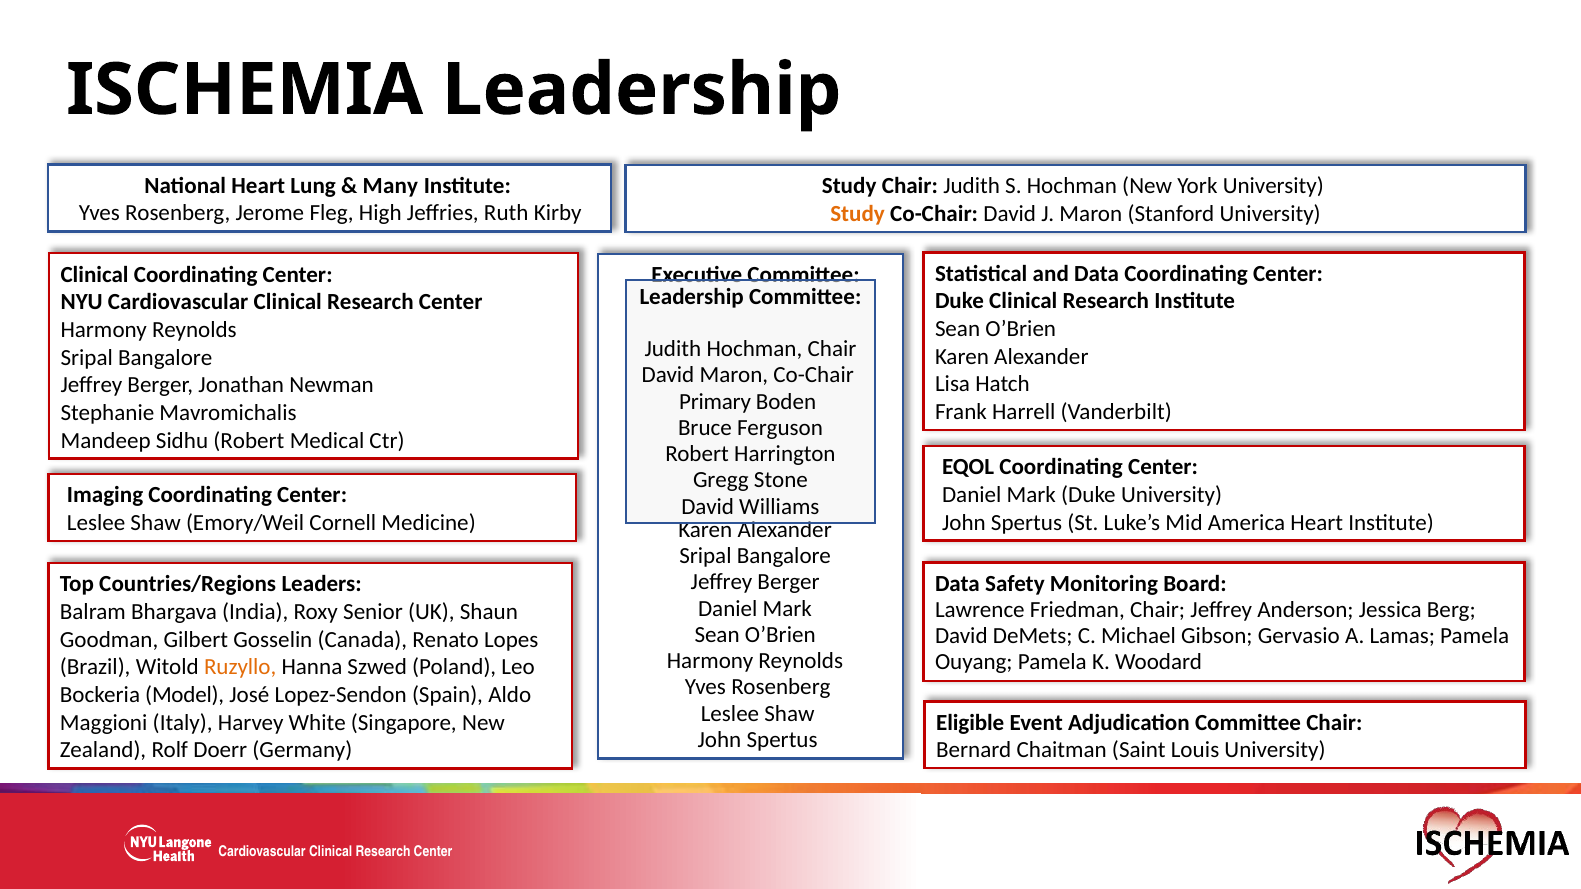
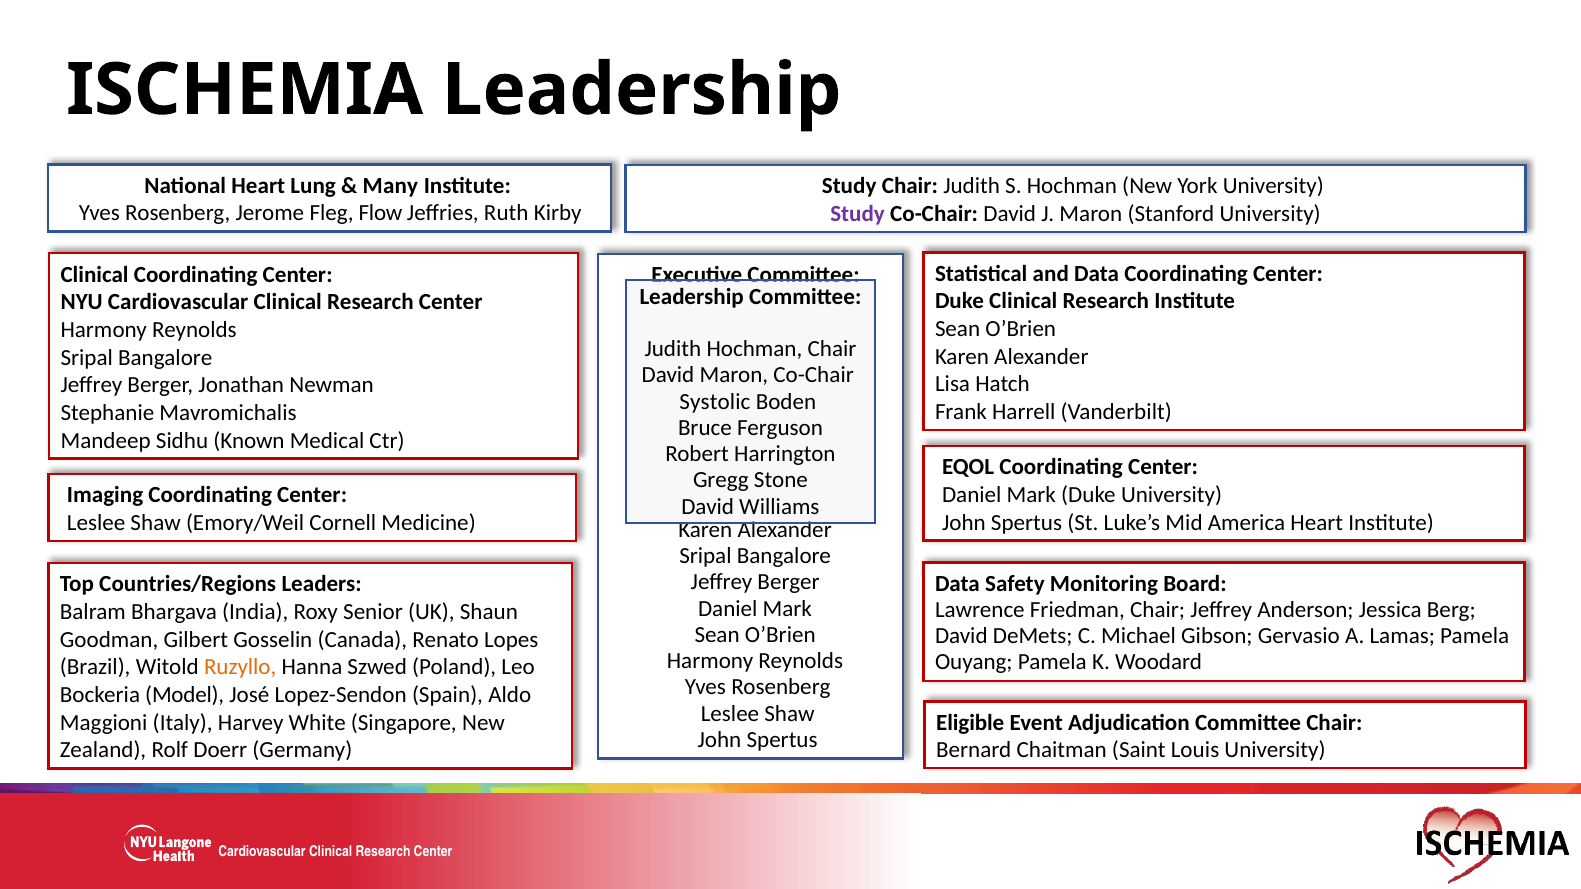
High: High -> Flow (380, 213)
Study colour: orange -> purple (858, 214)
Primary: Primary -> Systolic (715, 402)
Sidhu Robert: Robert -> Known (249, 441)
